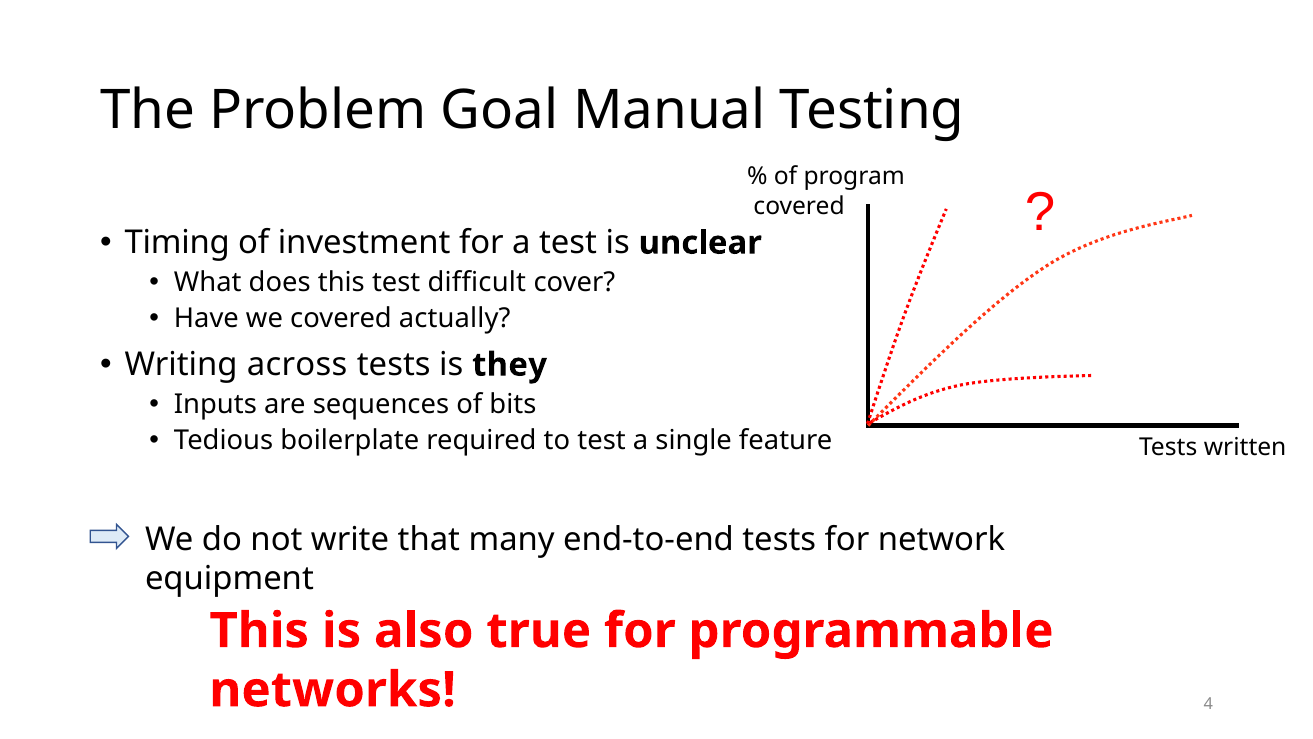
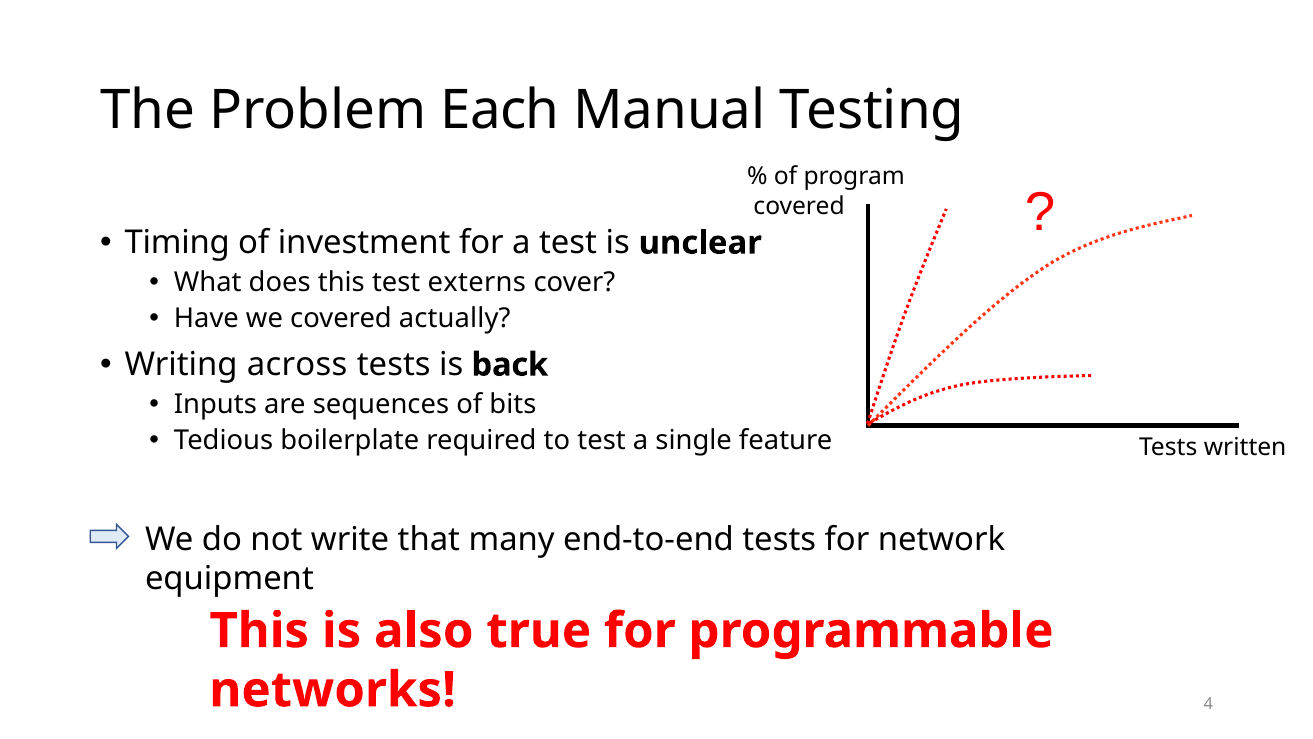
Goal: Goal -> Each (500, 110)
difficult: difficult -> externs (477, 282)
they: they -> back (510, 365)
